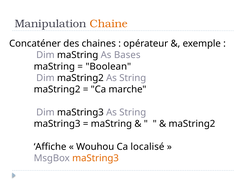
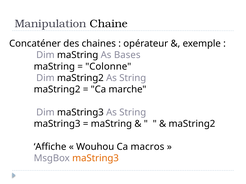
Chaine colour: orange -> black (109, 24)
Boolean: Boolean -> Colonne (108, 67)
localisé: localisé -> macros (147, 147)
